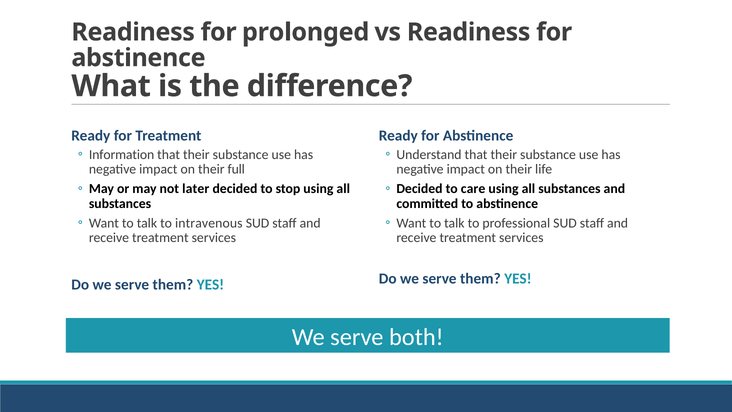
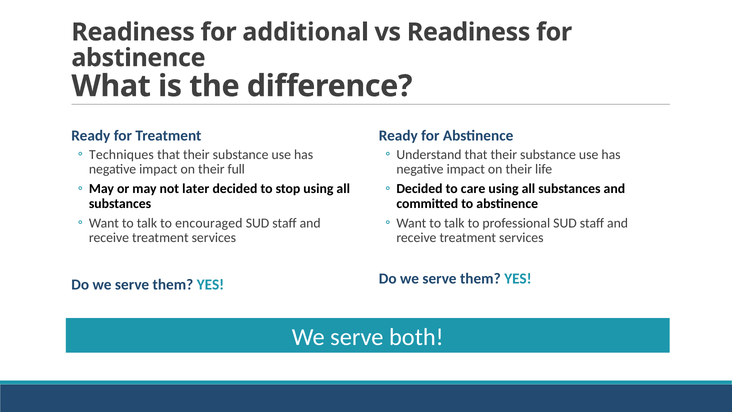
prolonged: prolonged -> additional (306, 32)
Information: Information -> Techniques (121, 154)
intravenous: intravenous -> encouraged (209, 223)
